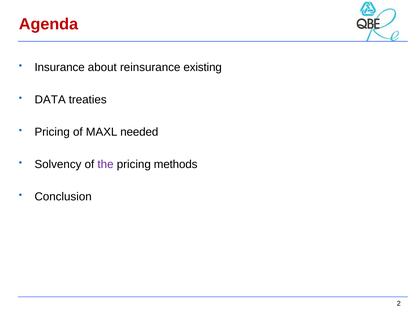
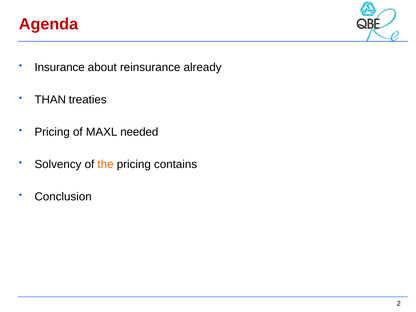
existing: existing -> already (203, 67)
DATA: DATA -> THAN (50, 100)
the colour: purple -> orange (106, 164)
methods: methods -> contains (176, 164)
